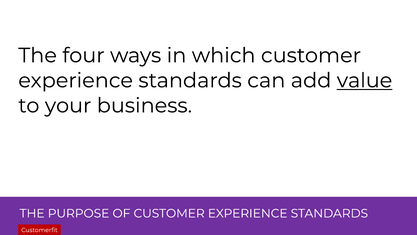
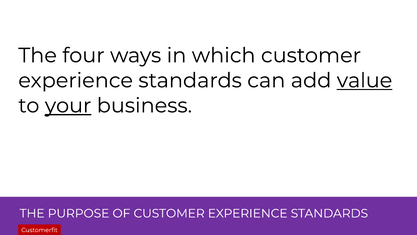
your underline: none -> present (68, 105)
